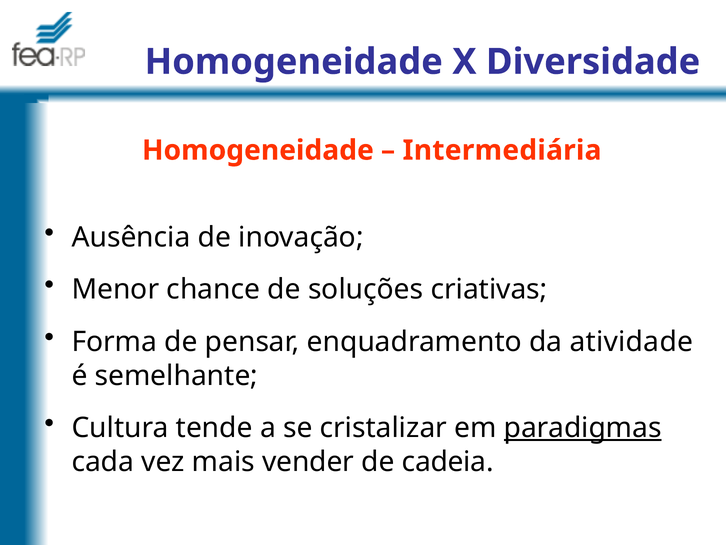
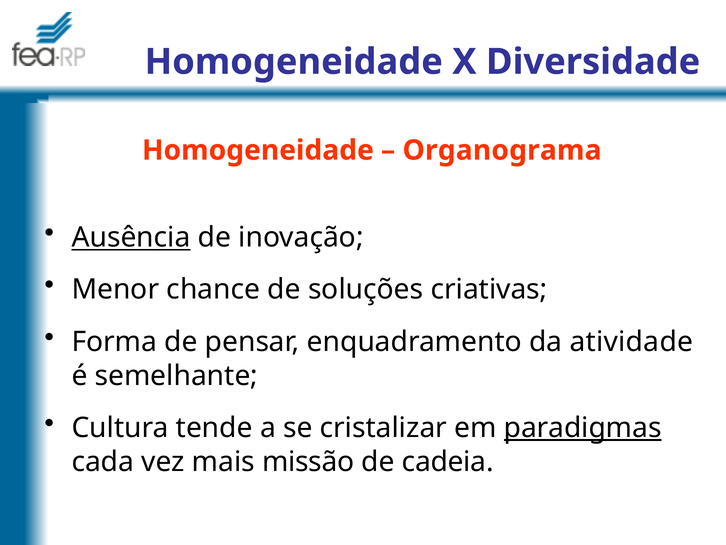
Intermediária: Intermediária -> Organograma (502, 150)
Ausência underline: none -> present (131, 237)
vender: vender -> missão (308, 461)
